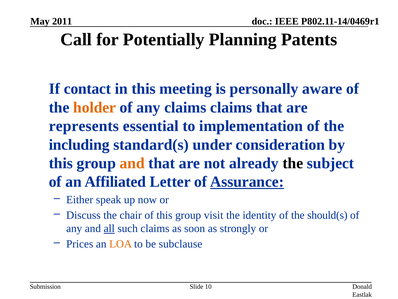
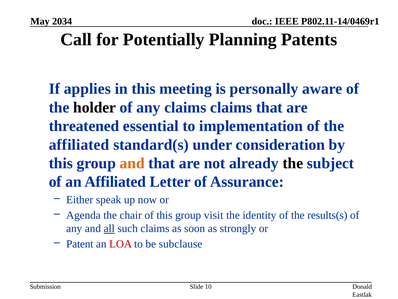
2011: 2011 -> 2034 (62, 21)
contact: contact -> applies (87, 89)
holder colour: orange -> black (95, 107)
represents: represents -> threatened (84, 126)
including: including -> affiliated (79, 144)
Assurance underline: present -> none (247, 182)
Discuss: Discuss -> Agenda (83, 215)
should(s: should(s -> results(s (327, 215)
Prices: Prices -> Patent (80, 244)
LOA colour: orange -> red (121, 244)
